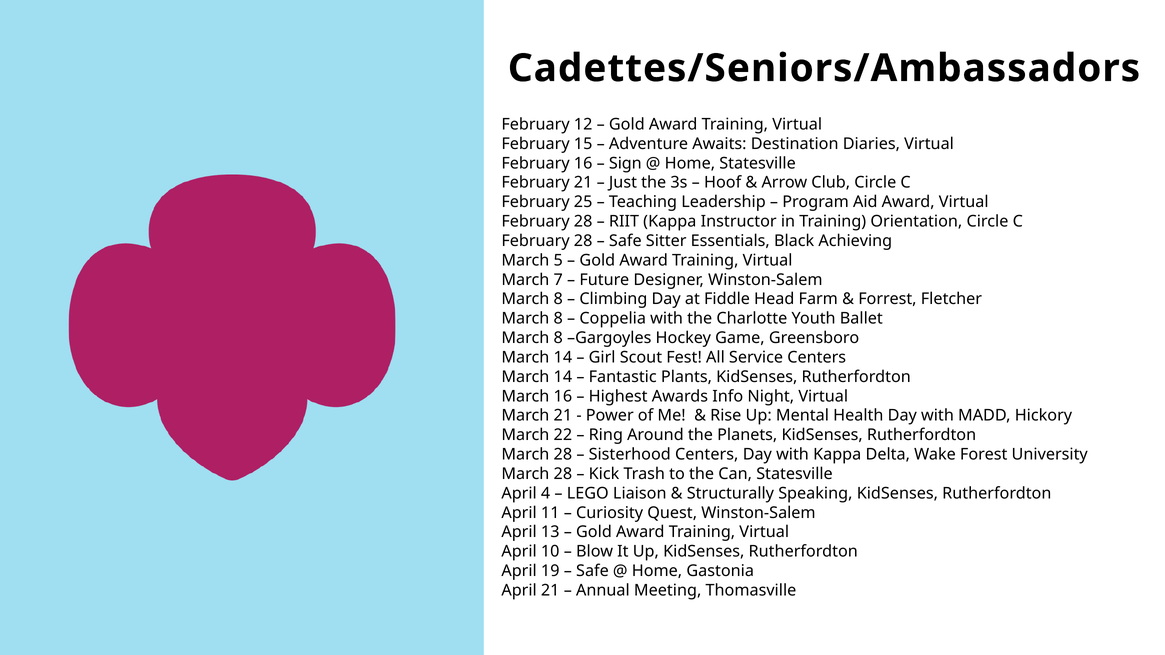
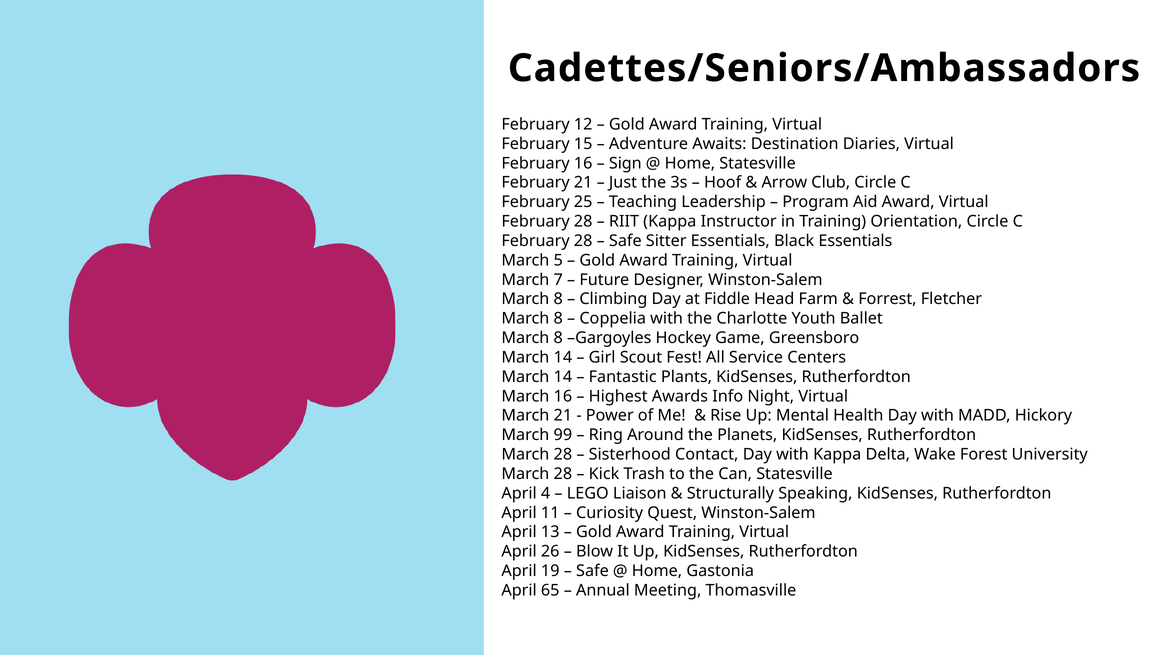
Black Achieving: Achieving -> Essentials (855, 241)
22: 22 -> 99 (563, 435)
Sisterhood Centers: Centers -> Contact (707, 455)
10: 10 -> 26 (550, 552)
April 21: 21 -> 65 (550, 591)
